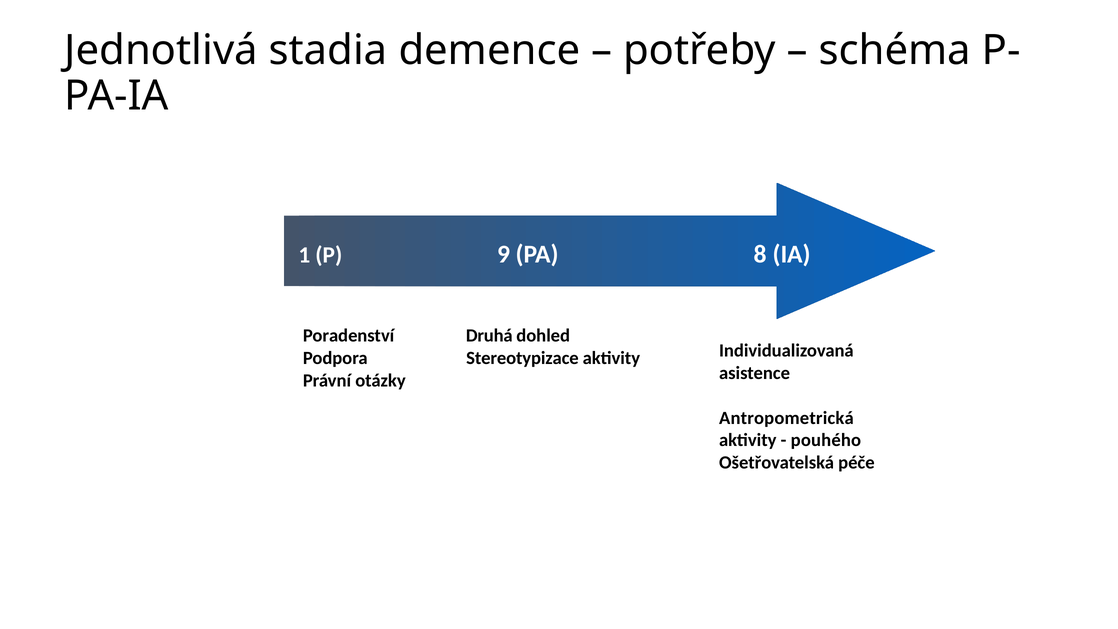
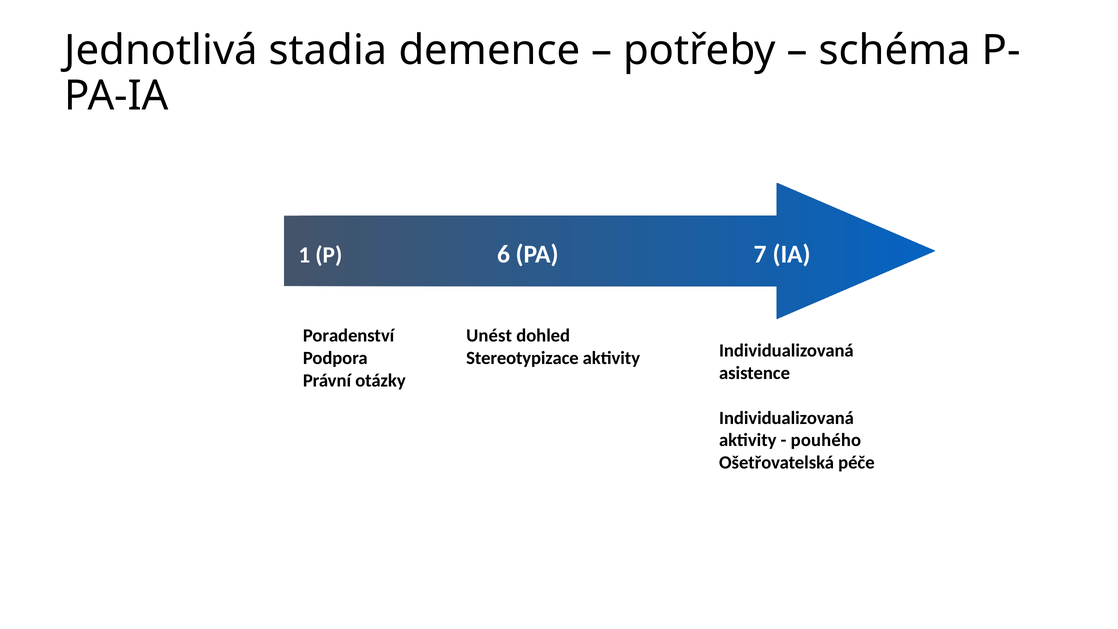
9: 9 -> 6 (504, 254)
8: 8 -> 7 (760, 254)
Druhá: Druhá -> Unést (489, 336)
Antropometrická: Antropometrická -> Individualizovaná (787, 418)
